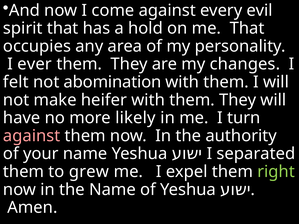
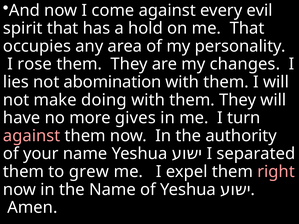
ever: ever -> rose (35, 64)
felt: felt -> lies (16, 82)
heifer: heifer -> doing (104, 100)
likely: likely -> gives (135, 118)
right colour: light green -> pink (276, 172)
